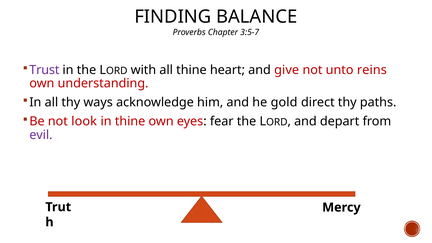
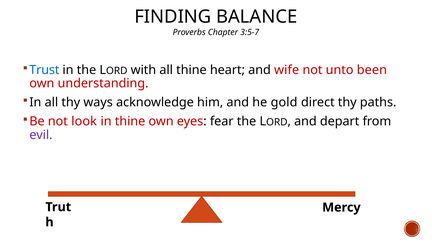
Trust colour: purple -> blue (44, 70)
give: give -> wife (287, 70)
reins: reins -> been (372, 70)
